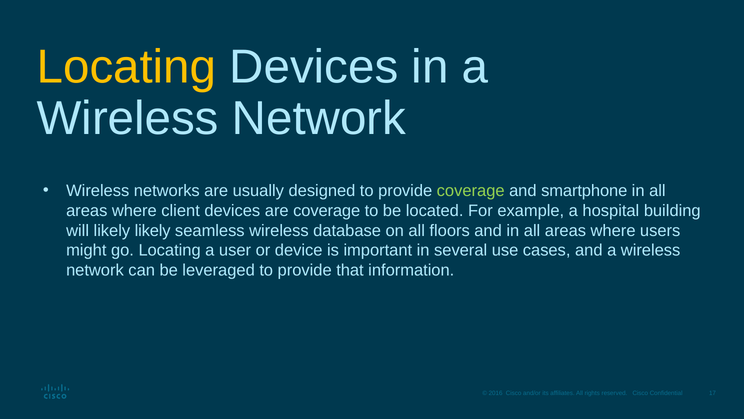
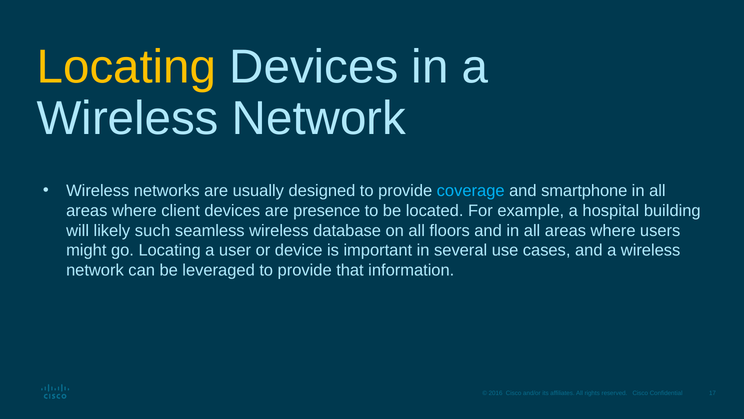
coverage colour: light green -> light blue (471, 191)
are coverage: coverage -> presence (327, 210)
likely likely: likely -> such (153, 230)
